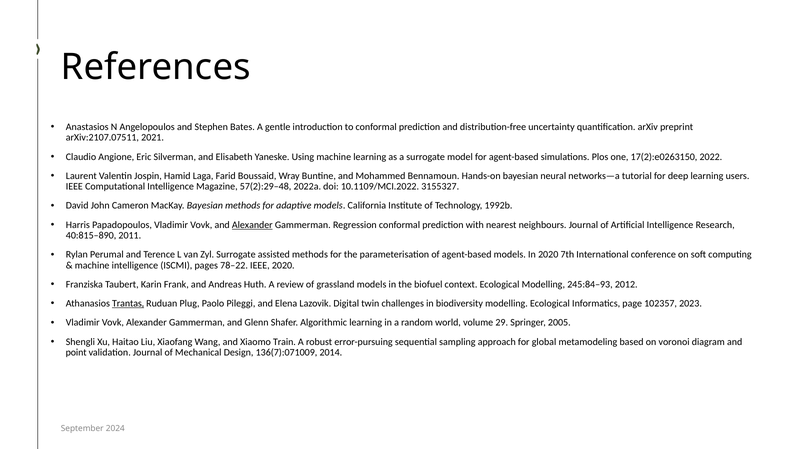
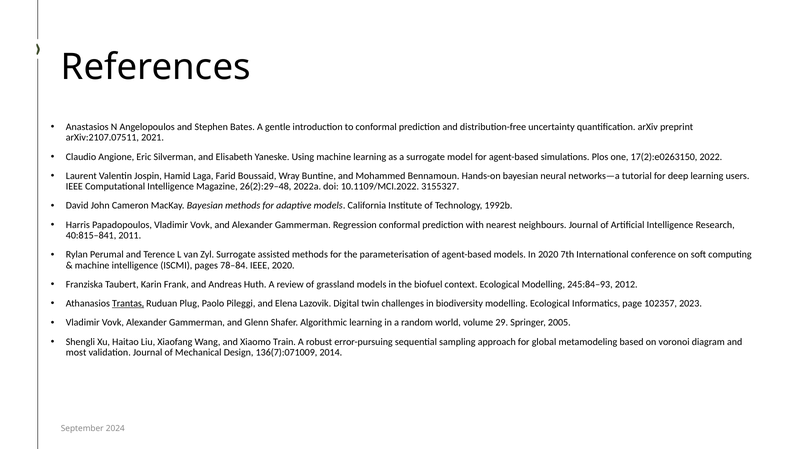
57(2):29–48: 57(2):29–48 -> 26(2):29–48 (266, 187)
Alexander underline: present -> none (252, 225)
40:815–890: 40:815–890 -> 40:815–841 (91, 235)
78–22: 78–22 -> 78–84 (234, 265)
point: point -> most (76, 352)
